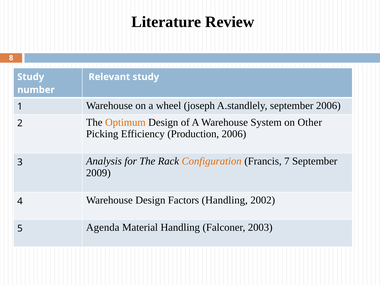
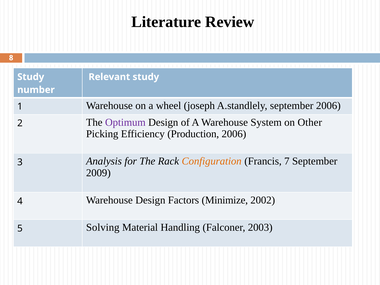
Optimum colour: orange -> purple (125, 122)
Factors Handling: Handling -> Minimize (225, 200)
Agenda: Agenda -> Solving (103, 227)
